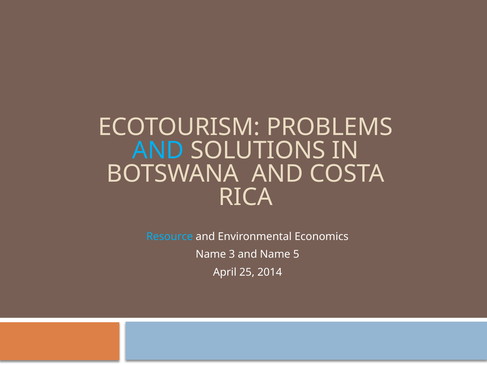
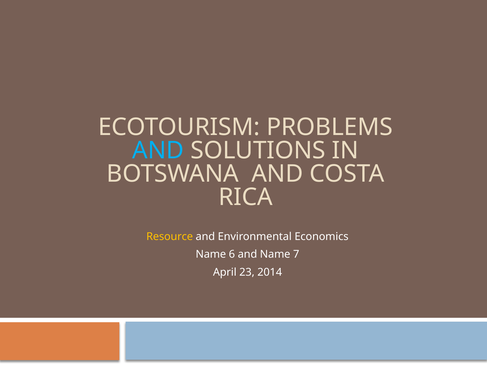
Resource colour: light blue -> yellow (170, 237)
3: 3 -> 6 (232, 255)
5: 5 -> 7 (296, 255)
25: 25 -> 23 (247, 272)
